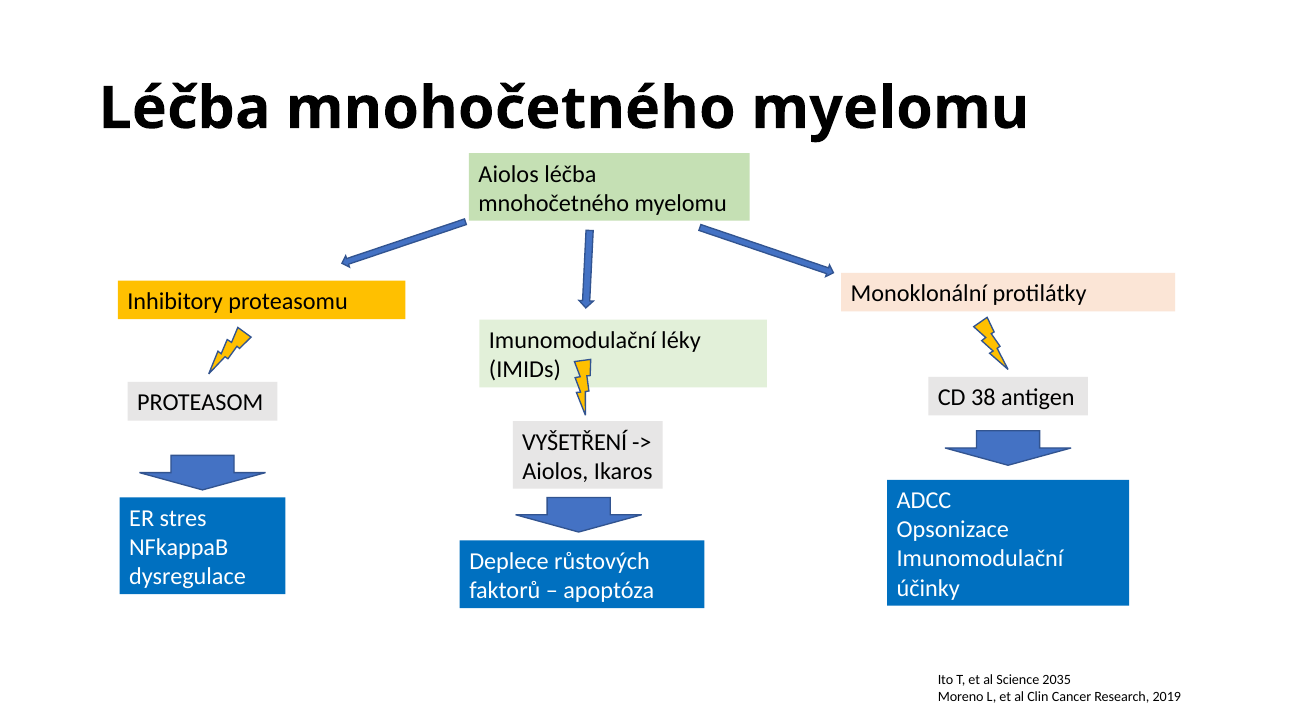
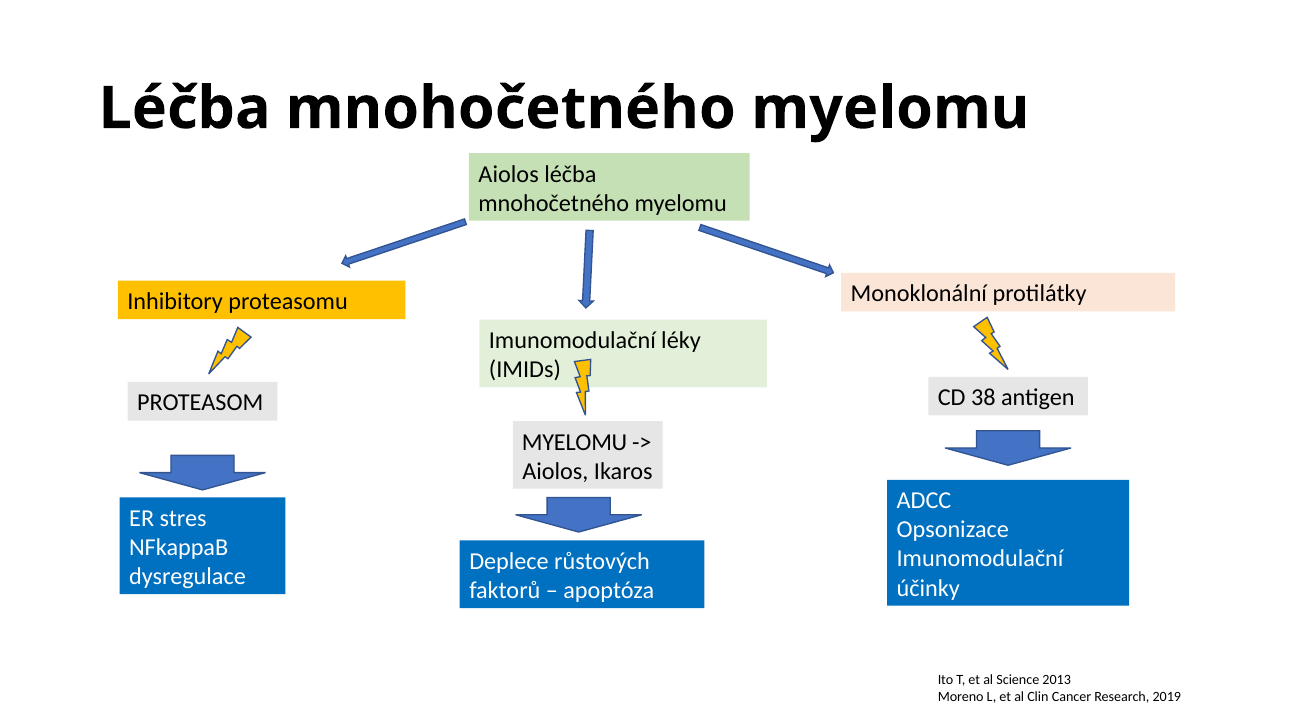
VYŠETŘENÍ: VYŠETŘENÍ -> MYELOMU (575, 442)
2035: 2035 -> 2013 (1057, 680)
